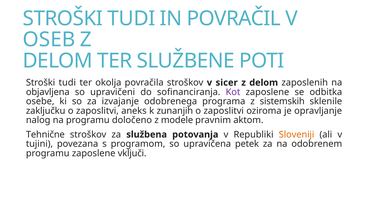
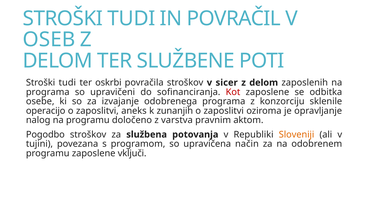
okolja: okolja -> oskrbi (108, 83)
objavljena: objavljena -> programa (48, 92)
Kot colour: purple -> red (233, 92)
sistemskih: sistemskih -> konzorciju (282, 101)
zaključku: zaključku -> operacijo (46, 111)
modele: modele -> varstva (177, 120)
Tehnične: Tehnične -> Pogodbo (45, 135)
petek: petek -> način (247, 144)
